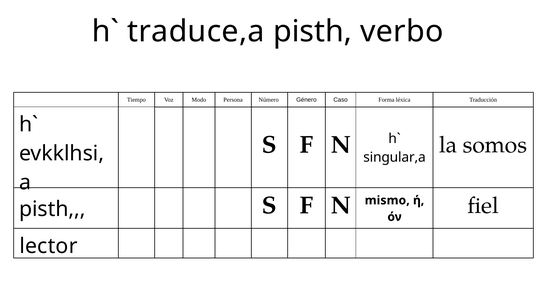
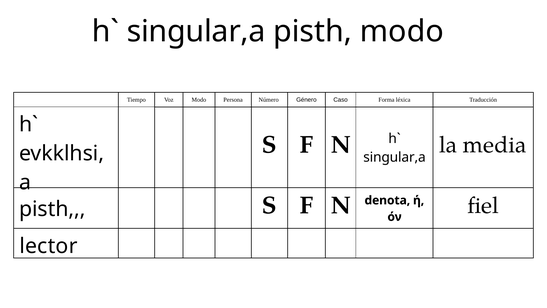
traduce,a: traduce,a -> singular,a (196, 32)
pisth verbo: verbo -> modo (402, 32)
somos: somos -> media (495, 145)
mismo: mismo -> denota (387, 200)
